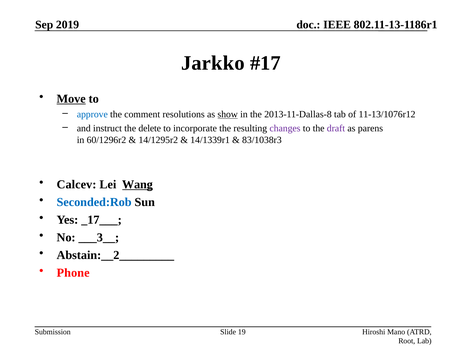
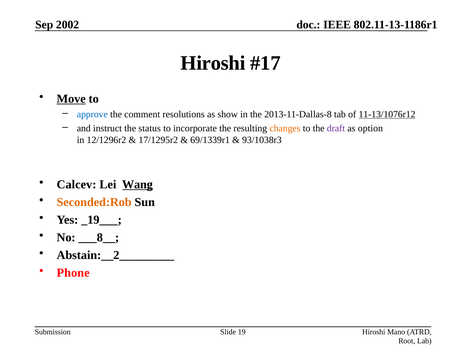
2019: 2019 -> 2002 (68, 25)
Jarkko: Jarkko -> Hiroshi (213, 63)
show underline: present -> none (228, 115)
11-13/1076r12 underline: none -> present (387, 115)
delete: delete -> status (150, 129)
changes colour: purple -> orange (285, 129)
parens: parens -> option (370, 129)
60/1296r2: 60/1296r2 -> 12/1296r2 (106, 140)
14/1295r2: 14/1295r2 -> 17/1295r2 (158, 140)
14/1339r1: 14/1339r1 -> 69/1339r1 (210, 140)
83/1038r3: 83/1038r3 -> 93/1038r3 (262, 140)
Seconded:Rob colour: blue -> orange (94, 202)
_17___: _17___ -> _19___ (102, 220)
___3__: ___3__ -> ___8__ (99, 238)
